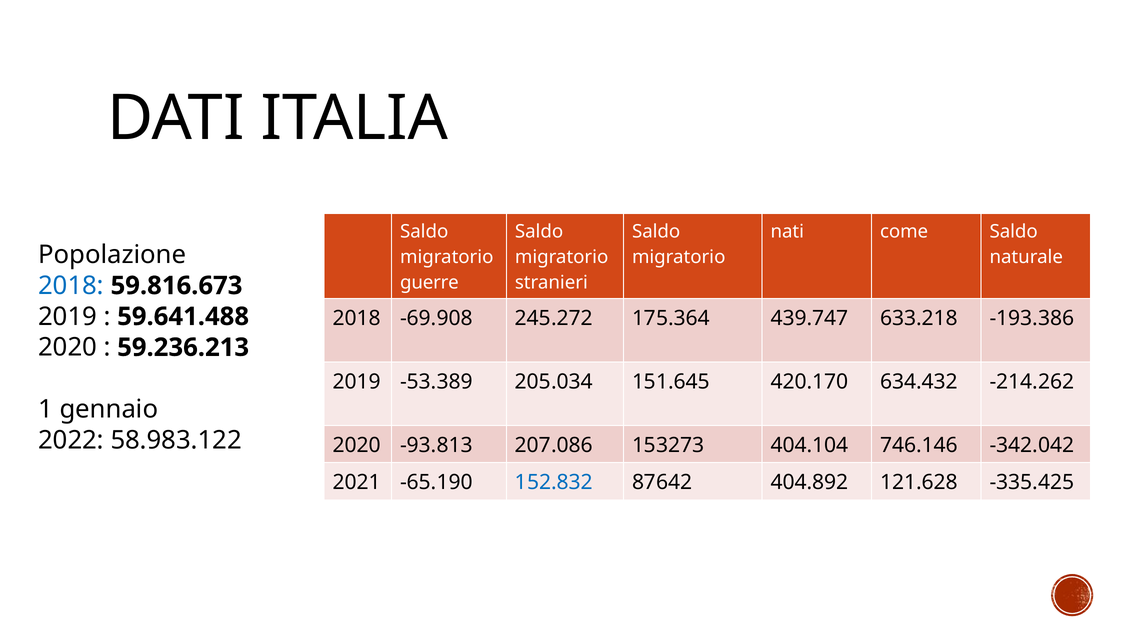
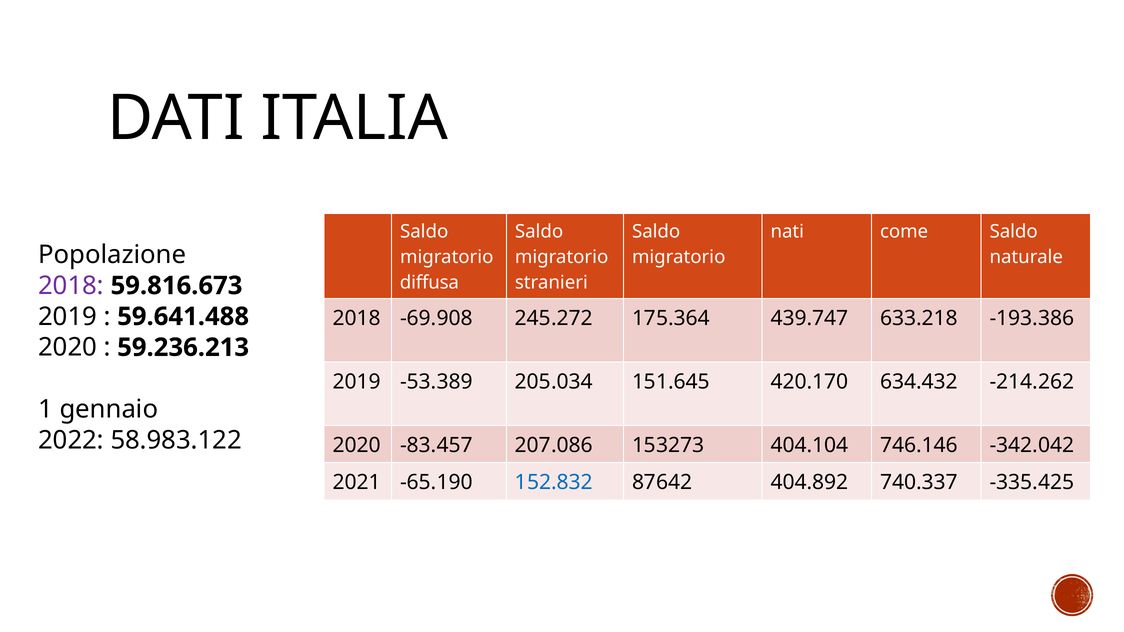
guerre: guerre -> diffusa (429, 283)
2018 colour: blue -> purple (71, 286)
-93.813: -93.813 -> -83.457 (436, 445)
121.628: 121.628 -> 740.337 (919, 483)
